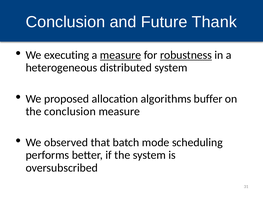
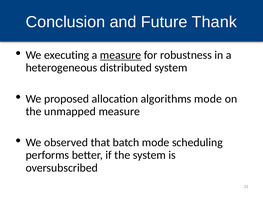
robustness underline: present -> none (186, 55)
algorithms buffer: buffer -> mode (208, 99)
the conclusion: conclusion -> unmapped (70, 112)
